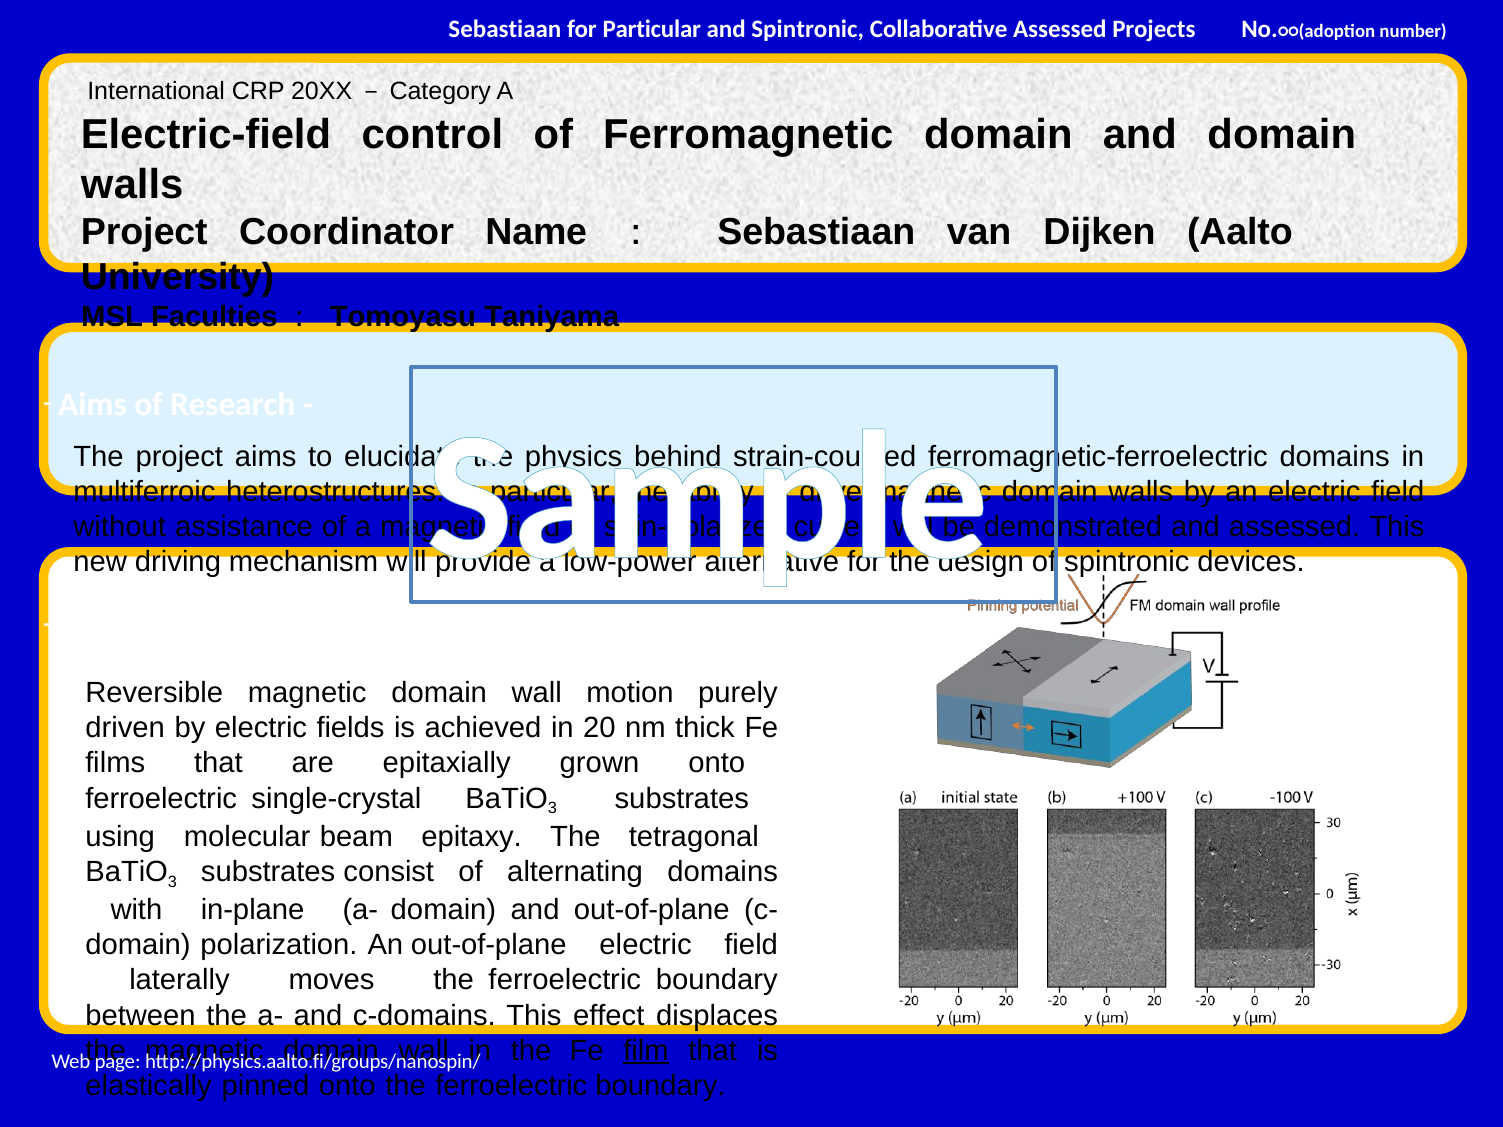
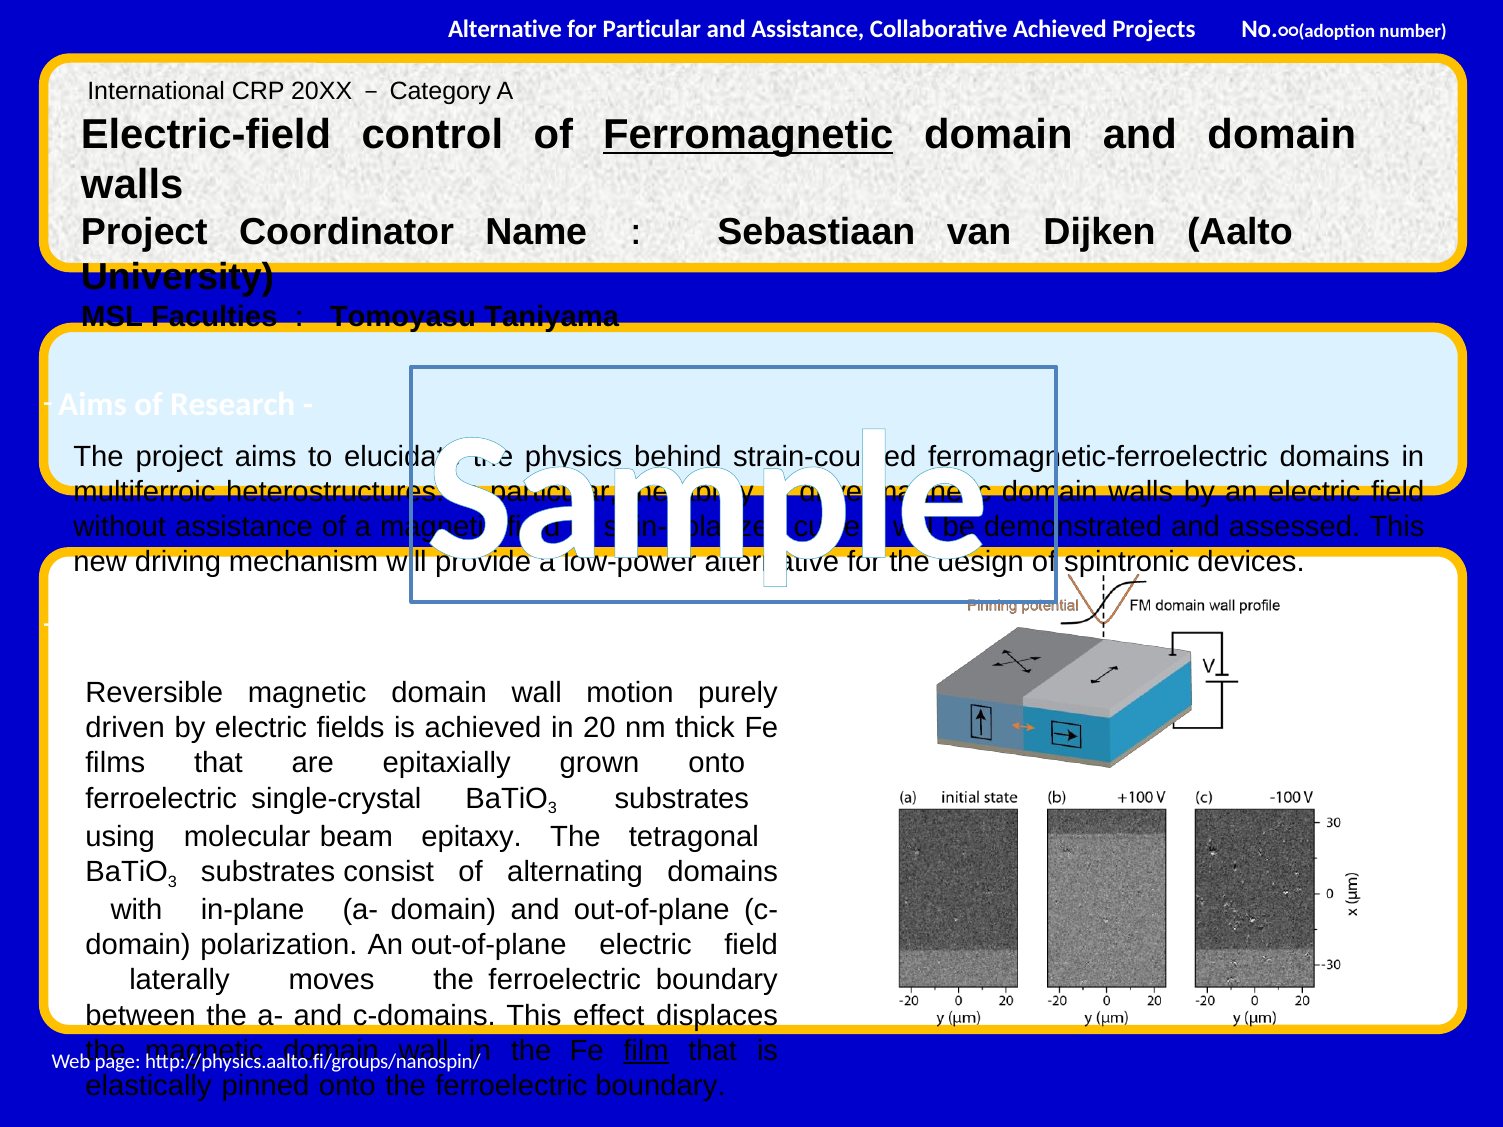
Sebastiaan: Sebastiaan -> Alternative (505, 30)
and Spintronic: Spintronic -> Assistance (808, 30)
Collaborative Assessed: Assessed -> Achieved (1060, 30)
Ferromagnetic underline: none -> present (748, 135)
